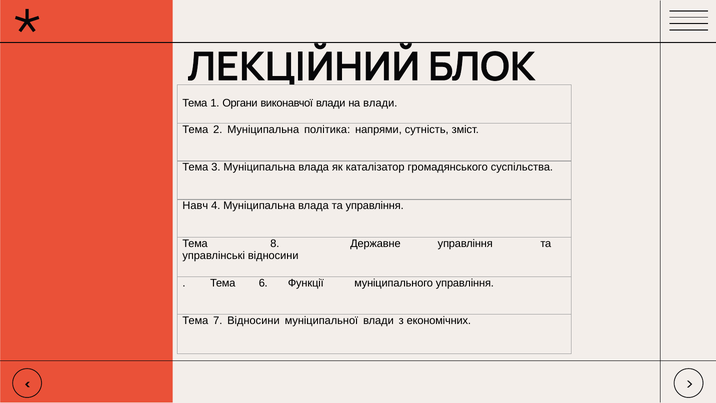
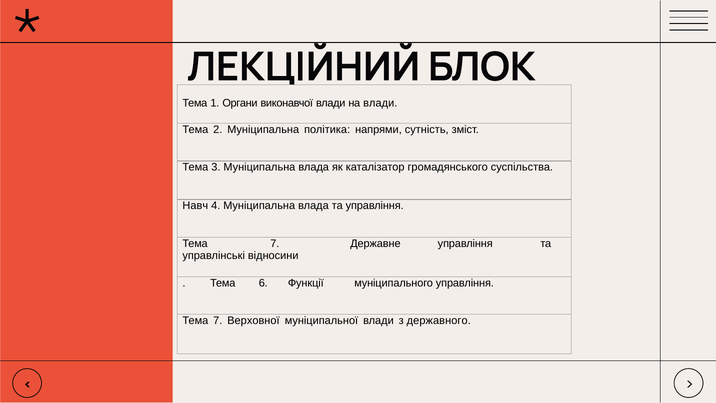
8: 8 -> 7 (275, 243)
7 Відносини: Відносини -> Верховної (253, 320)
економічних: економічних -> державного (439, 320)
